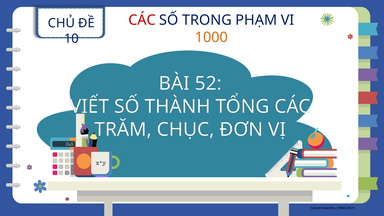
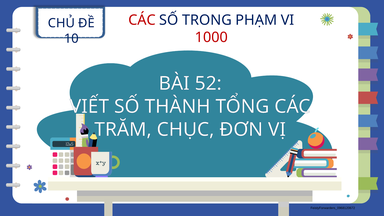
1000 colour: orange -> red (211, 37)
